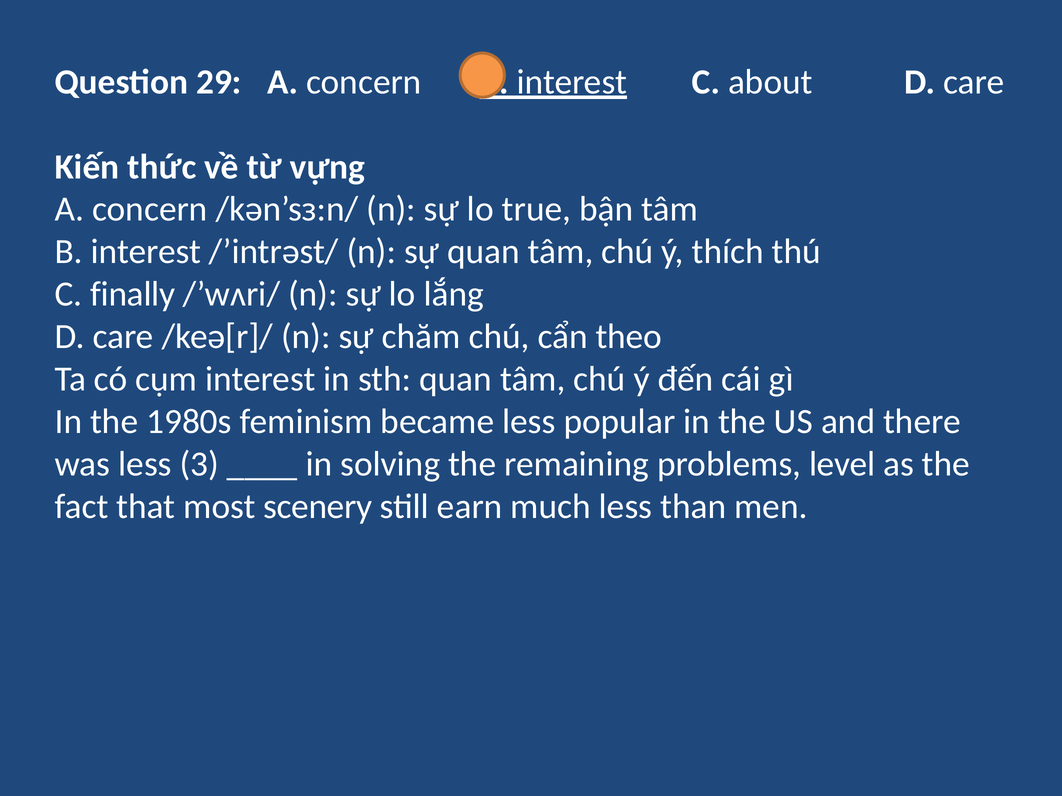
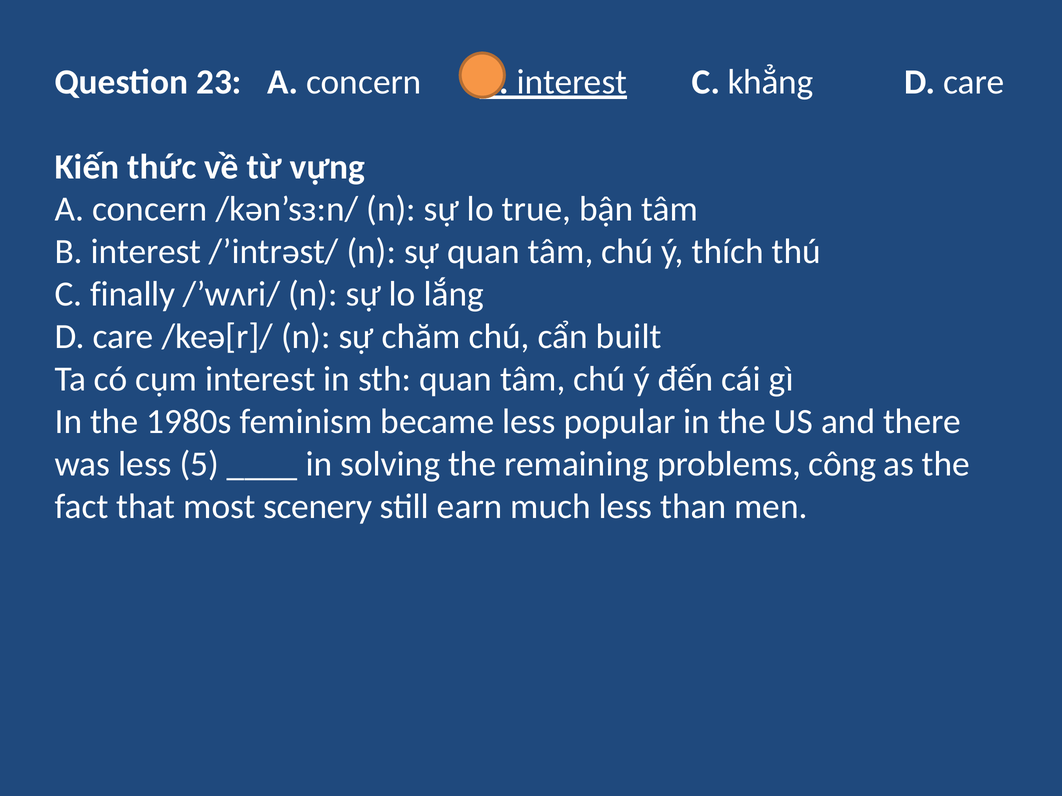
29: 29 -> 23 (219, 82)
about: about -> khẳng (770, 82)
theo: theo -> built (629, 337)
3: 3 -> 5 (199, 464)
level: level -> công (842, 464)
